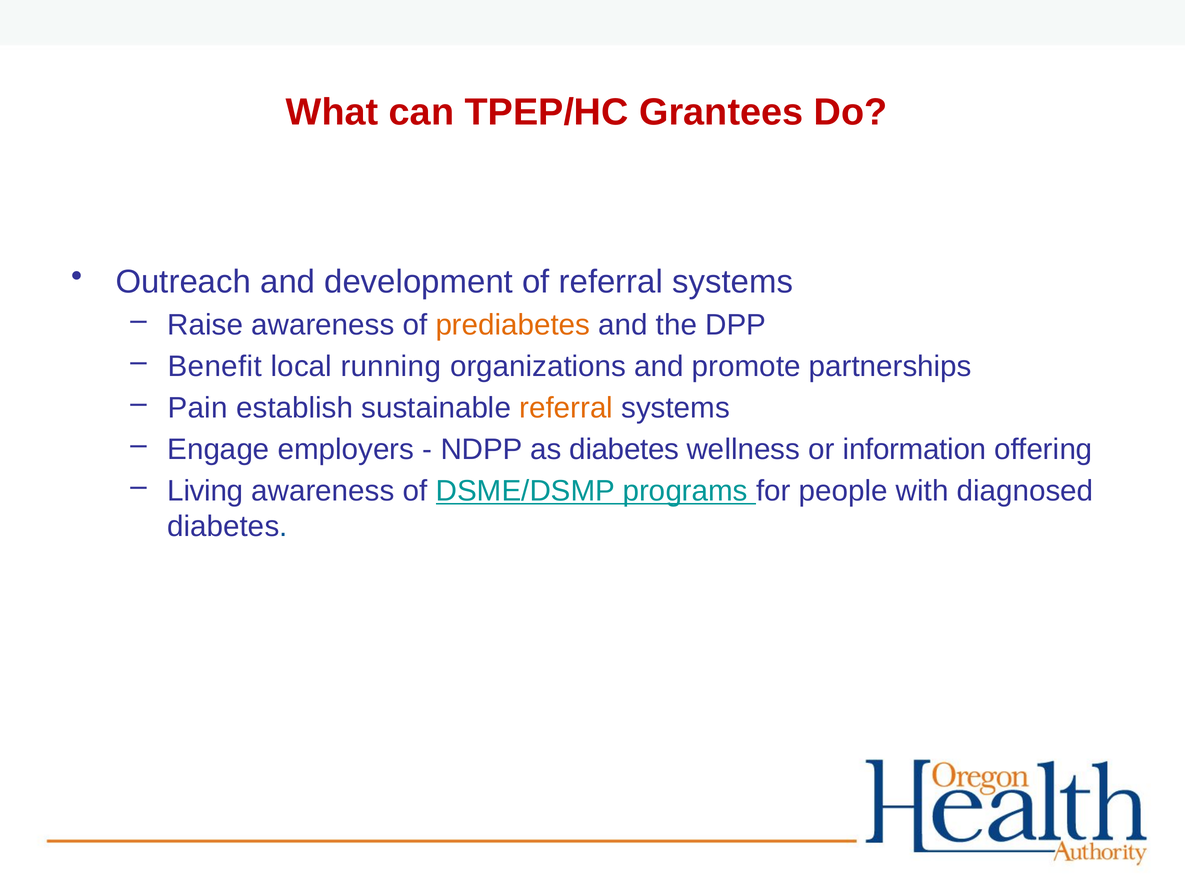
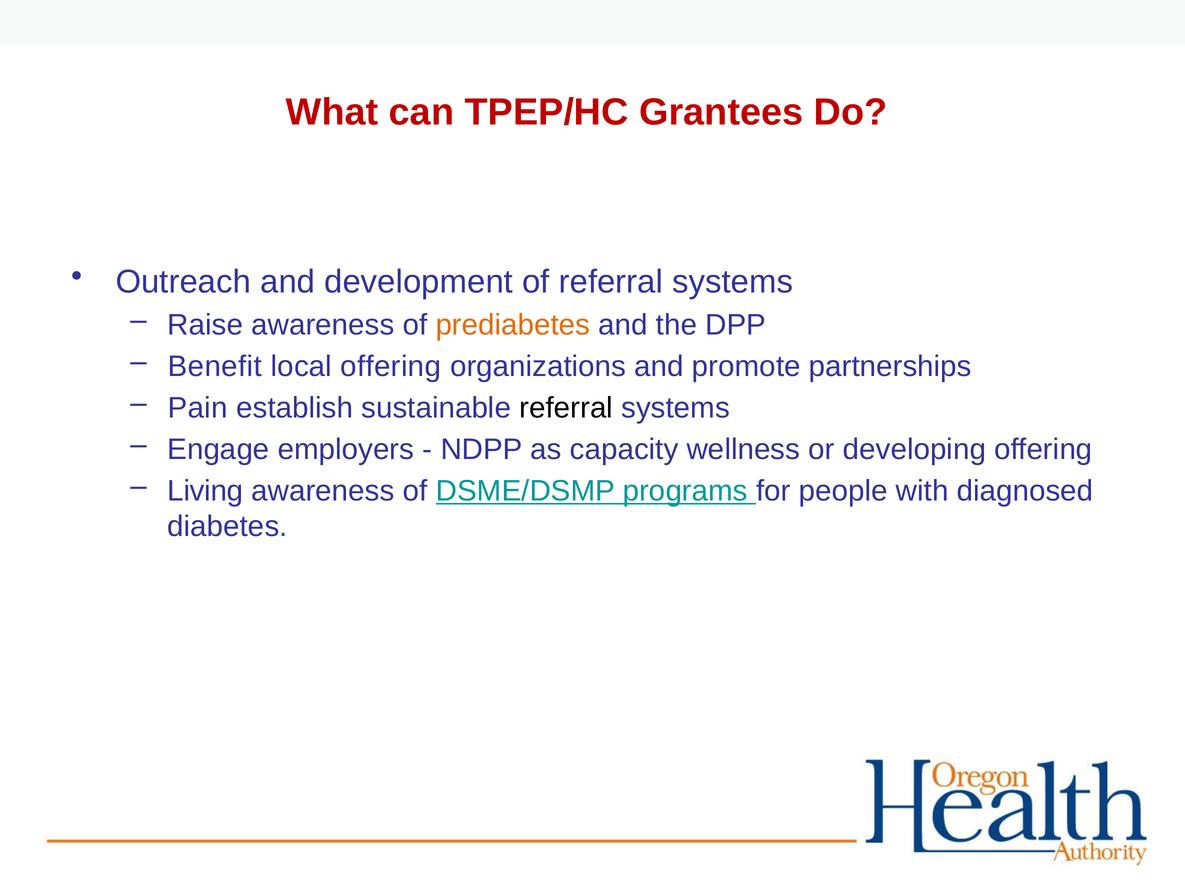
local running: running -> offering (391, 366)
referral colour: orange -> black (566, 408)
as diabetes: diabetes -> capacity (624, 449)
information: information -> developing (914, 449)
